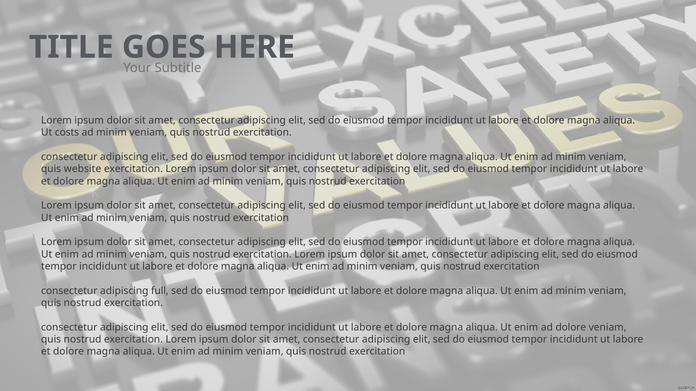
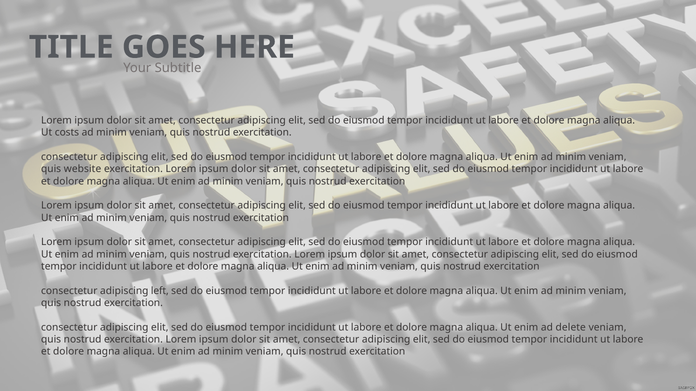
full: full -> left (160, 291)
ad dolore: dolore -> delete (571, 328)
